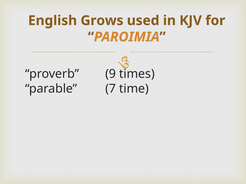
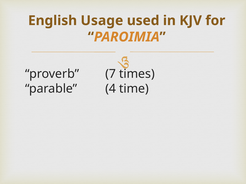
Grows: Grows -> Usage (102, 21)
9: 9 -> 7 (111, 74)
7: 7 -> 4 (111, 89)
